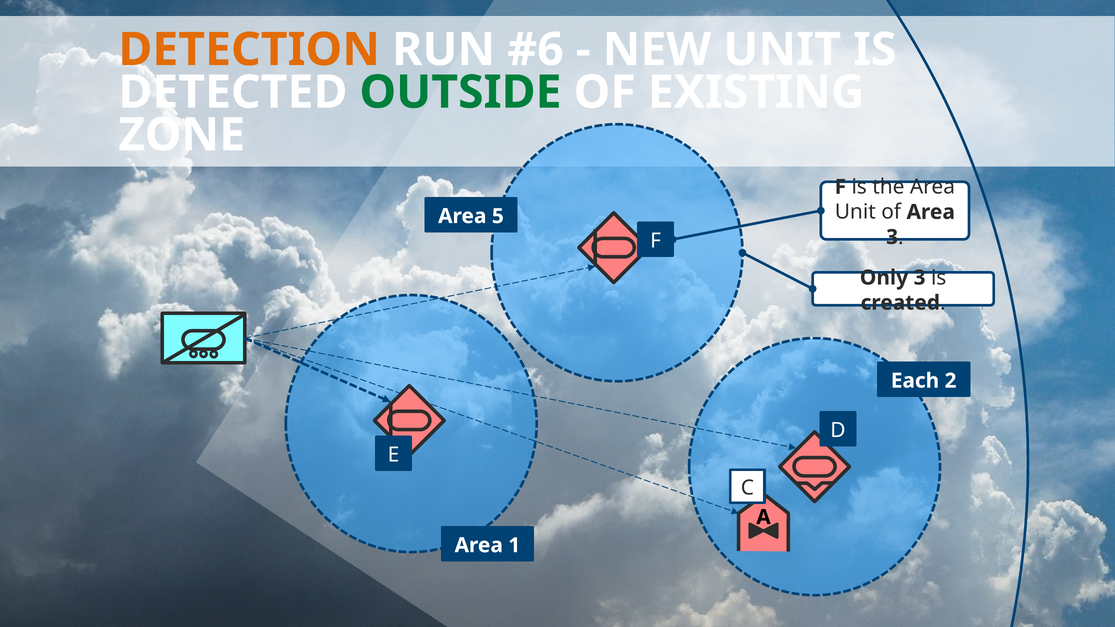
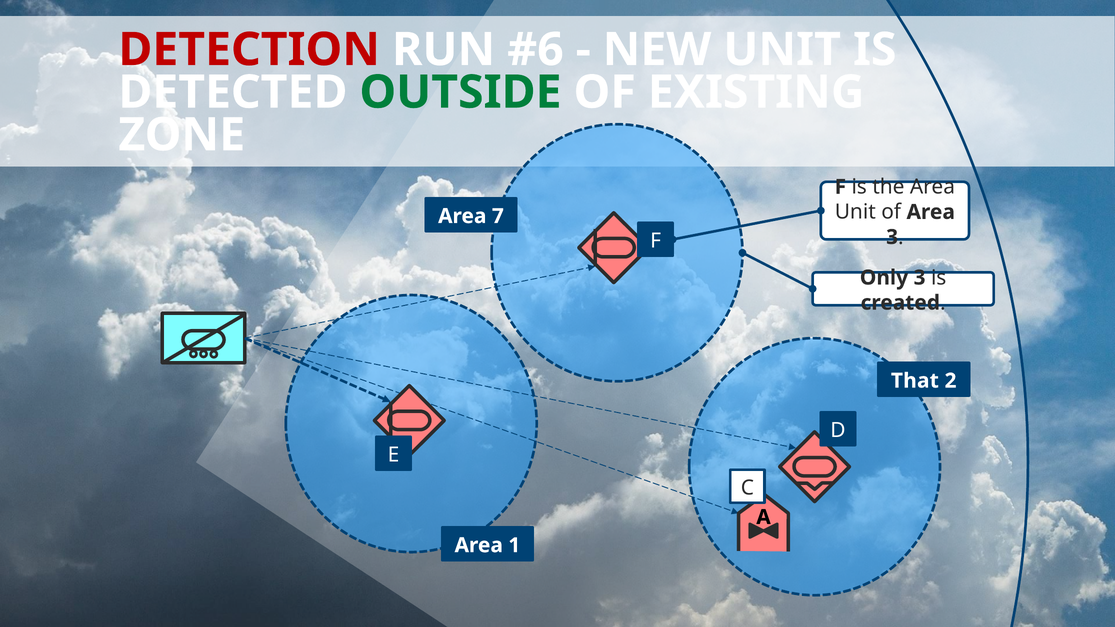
DETECTION colour: orange -> red (249, 50)
5: 5 -> 7 (498, 216)
Each: Each -> That (915, 381)
